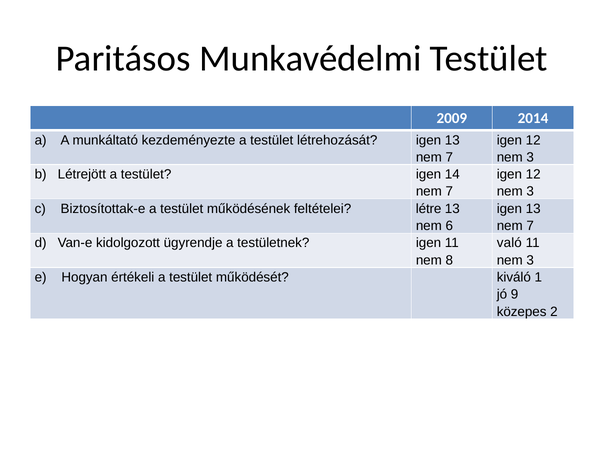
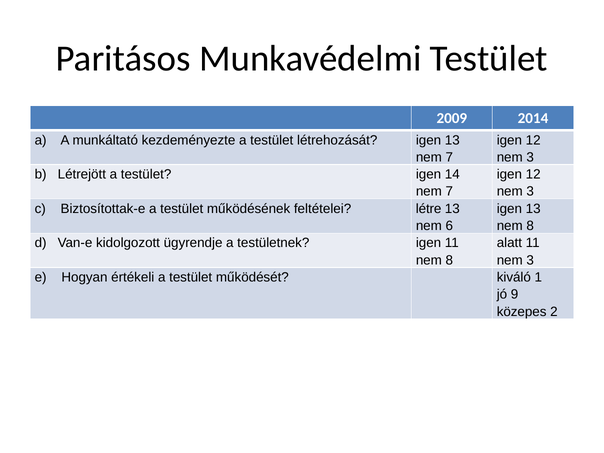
7: 7 -> 8 (530, 226)
való: való -> alatt (509, 243)
